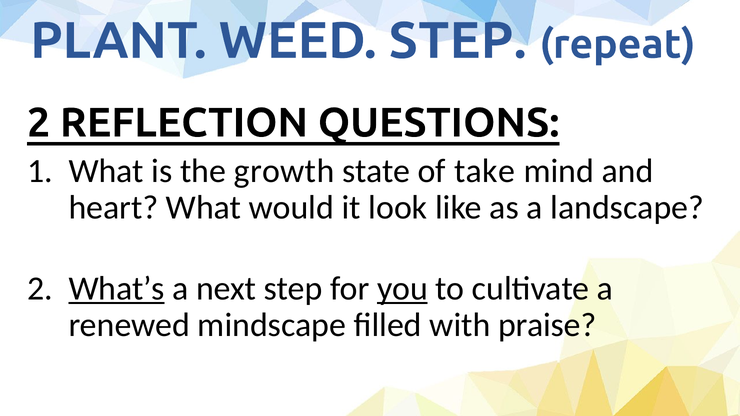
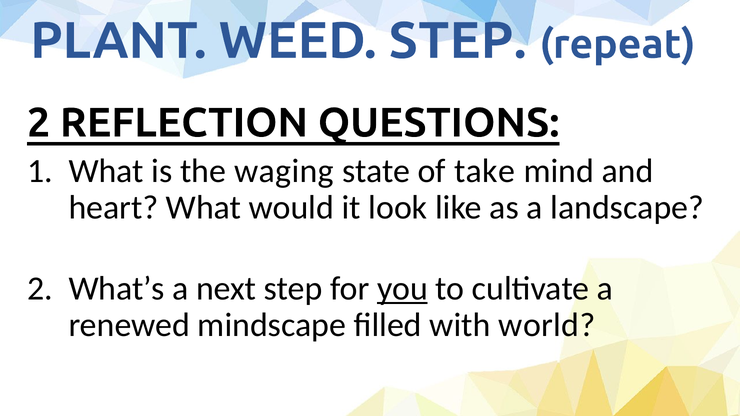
growth: growth -> waging (284, 171)
What’s underline: present -> none (117, 289)
praise: praise -> world (547, 325)
